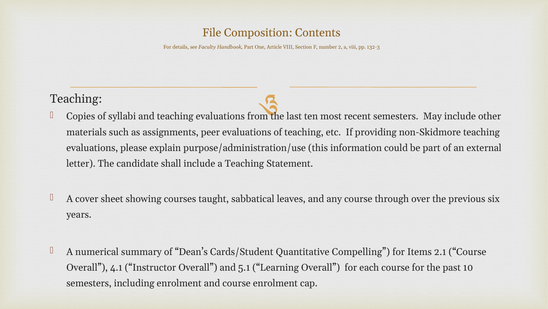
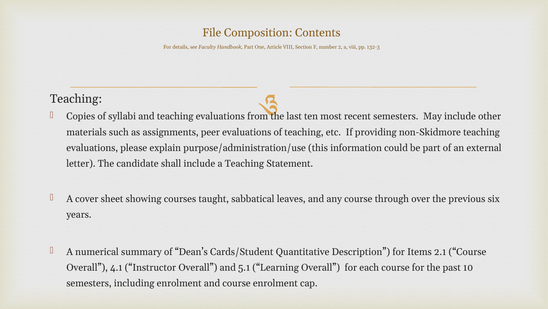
Compelling: Compelling -> Description (361, 251)
